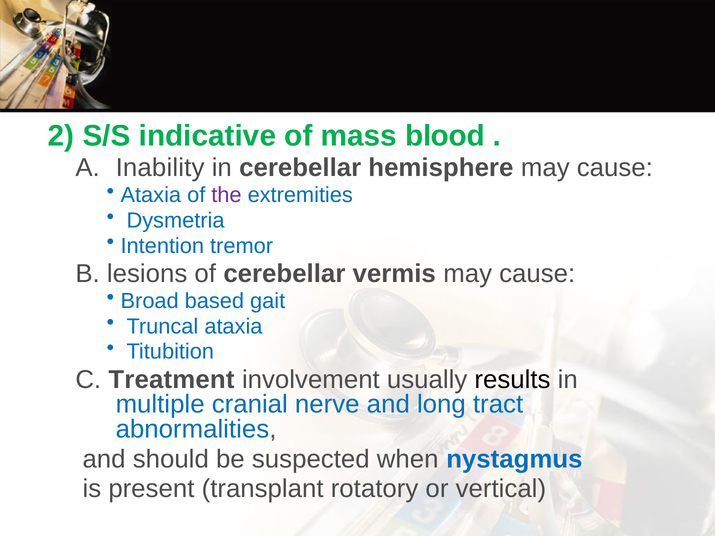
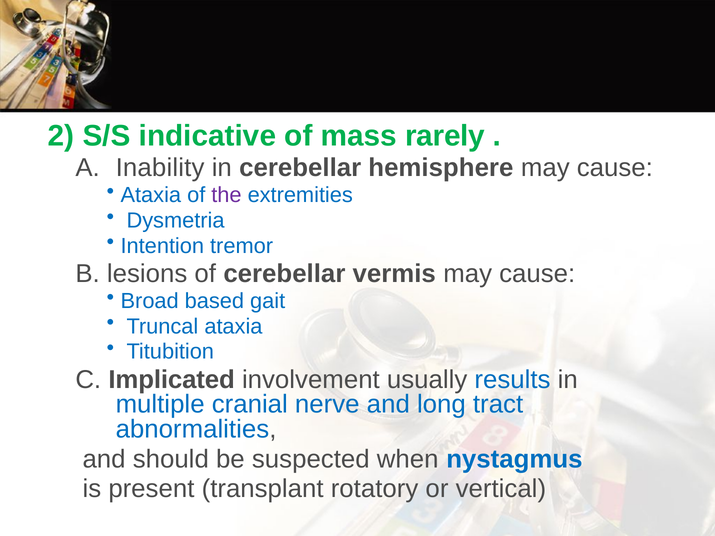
blood: blood -> rarely (445, 136)
Treatment: Treatment -> Implicated (172, 380)
results colour: black -> blue (512, 380)
